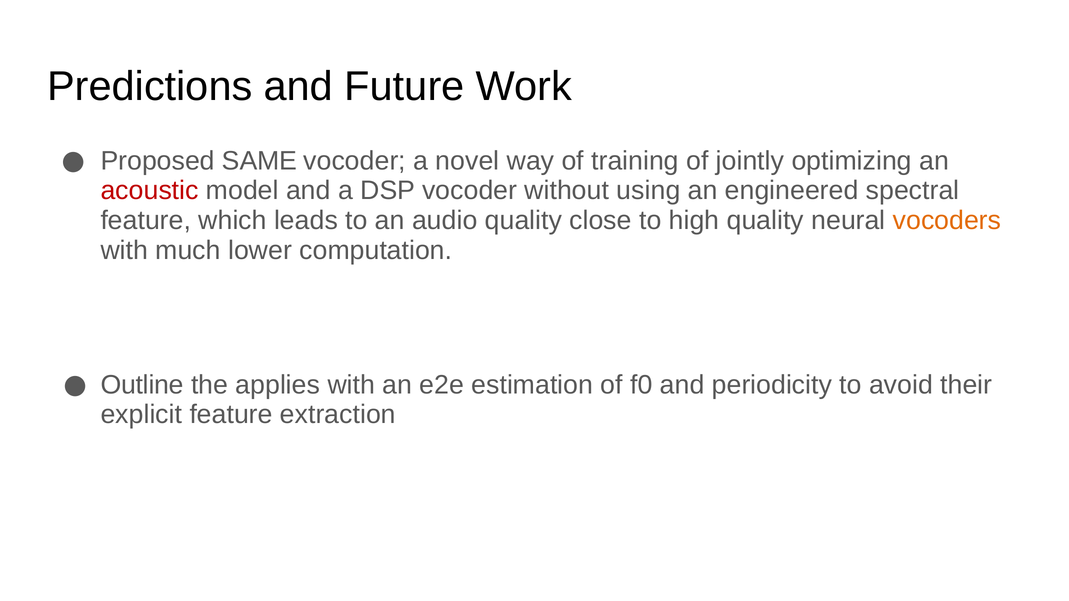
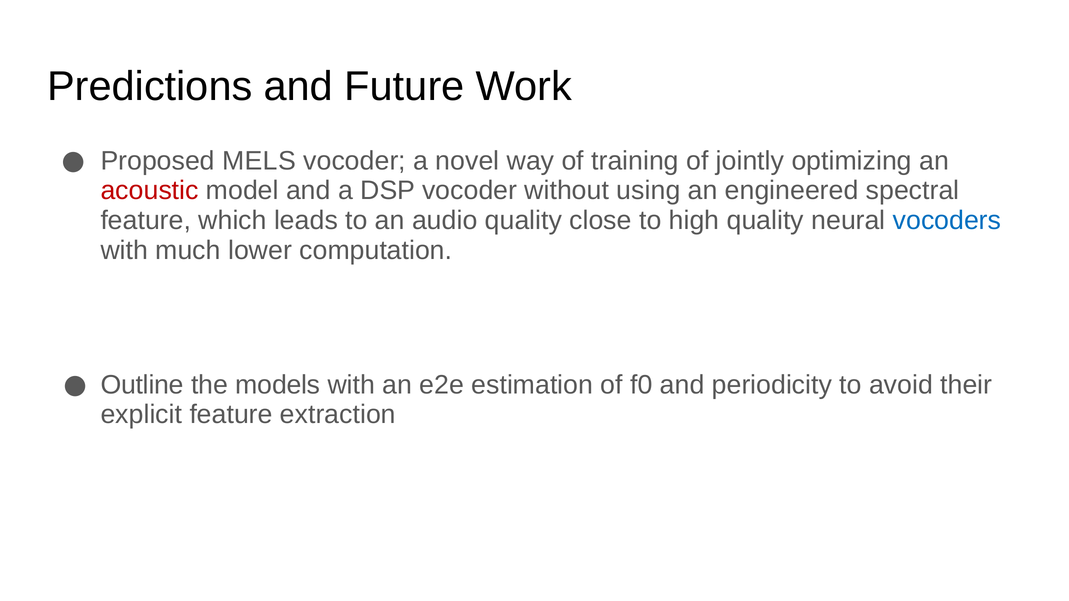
SAME: SAME -> MELS (259, 161)
vocoders colour: orange -> blue (947, 221)
applies: applies -> models (278, 385)
